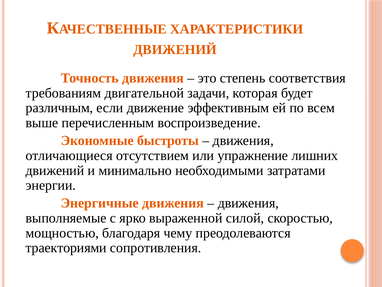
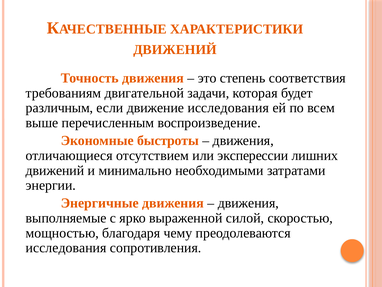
движение эффективным: эффективным -> исследования (228, 108)
упражнение: упражнение -> эксперессии (253, 155)
траекториями: траекториями -> исследования (66, 247)
